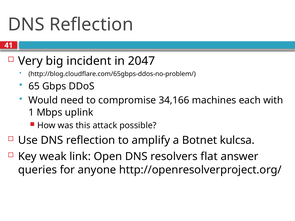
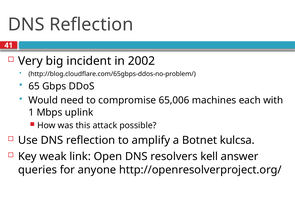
2047: 2047 -> 2002 (142, 61)
34,166: 34,166 -> 65,006 (174, 100)
flat: flat -> kell (209, 157)
